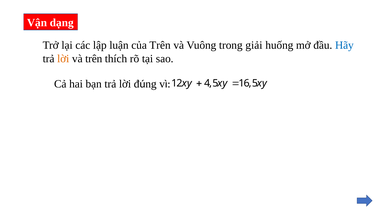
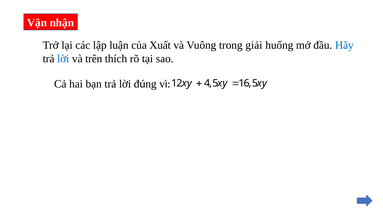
dạng: dạng -> nhận (62, 23)
của Trên: Trên -> Xuất (160, 45)
lời colour: orange -> blue (63, 59)
